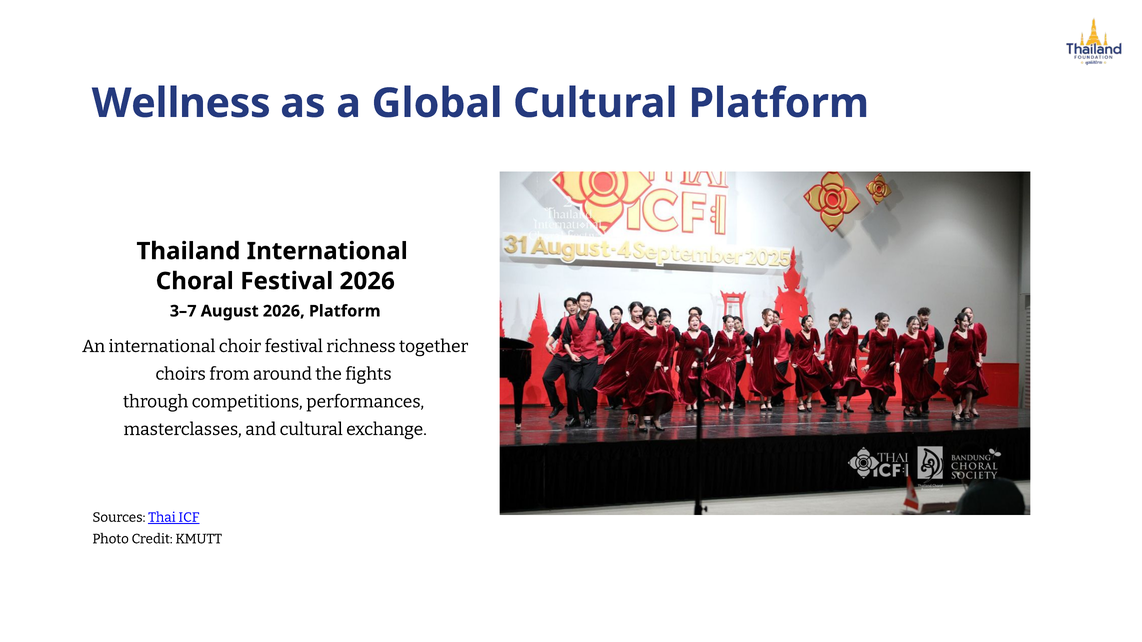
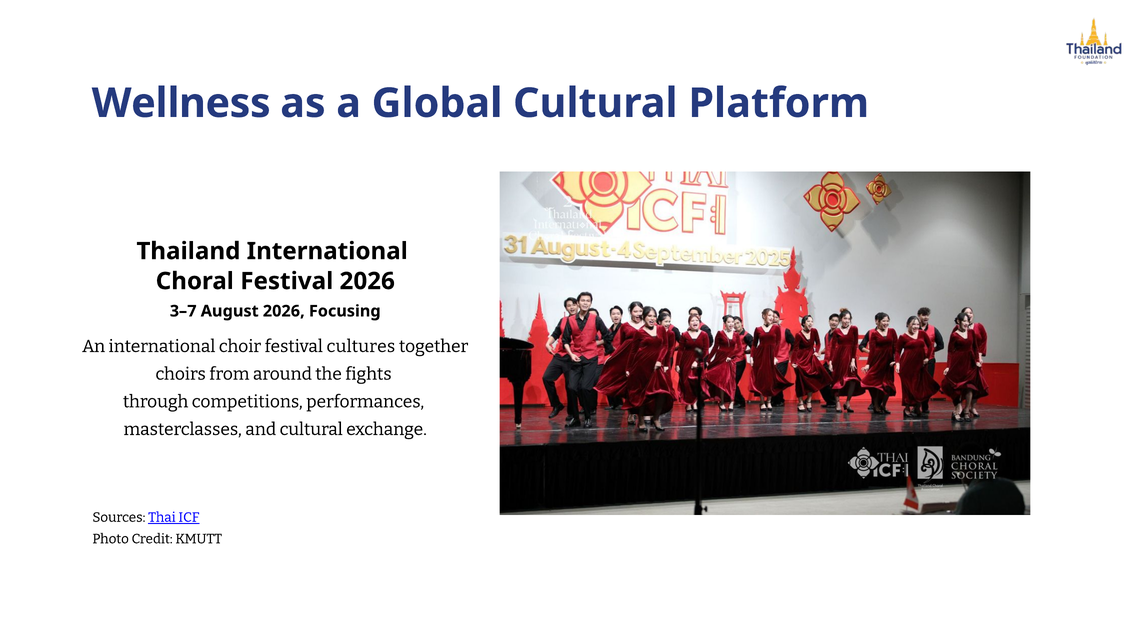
2026 Platform: Platform -> Focusing (345, 311)
richness: richness -> cultures (361, 346)
